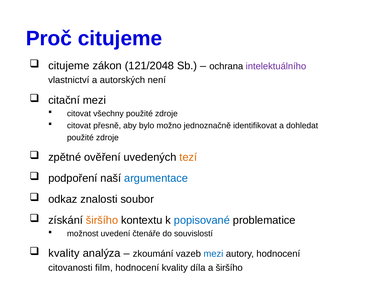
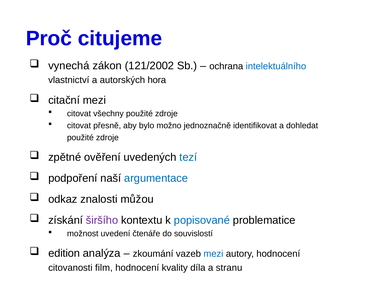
citujeme: citujeme -> vynechá (69, 66)
121/2048: 121/2048 -> 121/2002 (149, 66)
intelektuálního colour: purple -> blue (276, 66)
není: není -> hora (157, 80)
tezí colour: orange -> blue (188, 157)
soubor: soubor -> můžou (137, 199)
širšího colour: orange -> purple (102, 220)
kvality: kvality -> edition (64, 253)
a širšího: širšího -> stranu (229, 267)
